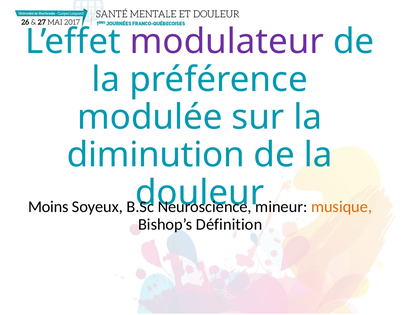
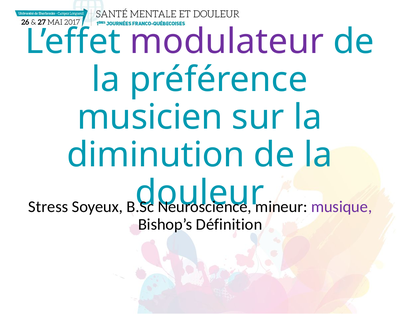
modulée: modulée -> musicien (150, 117)
Moins: Moins -> Stress (48, 207)
musique colour: orange -> purple (342, 207)
